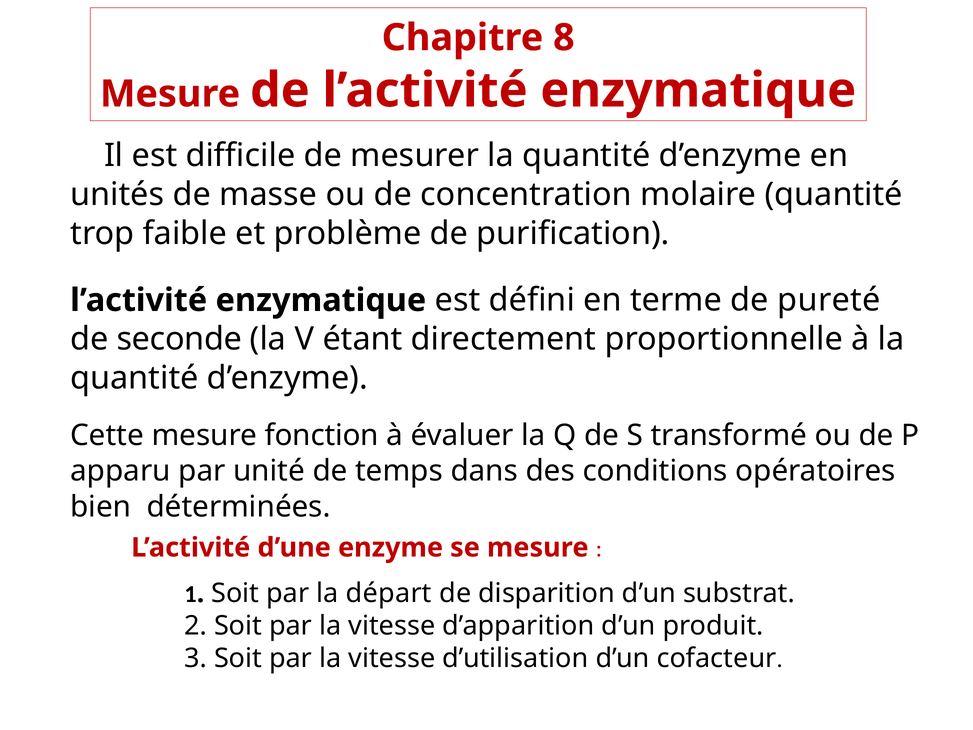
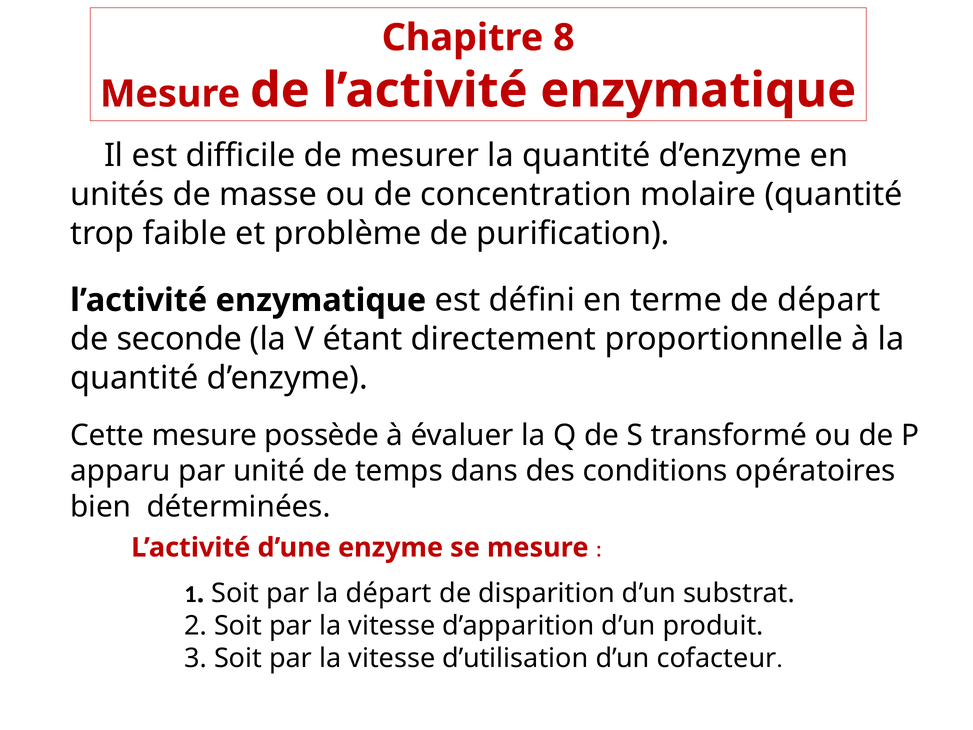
de pureté: pureté -> départ (829, 300)
fonction: fonction -> possède (322, 435)
